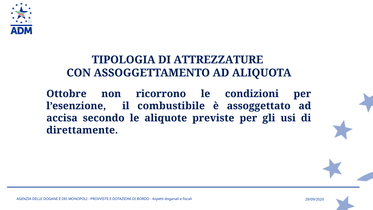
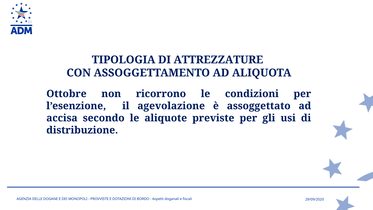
combustibile: combustibile -> agevolazione (171, 106)
direttamente: direttamente -> distribuzione (82, 130)
